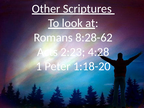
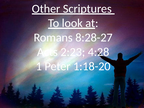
8:28-62: 8:28-62 -> 8:28-27 (94, 38)
